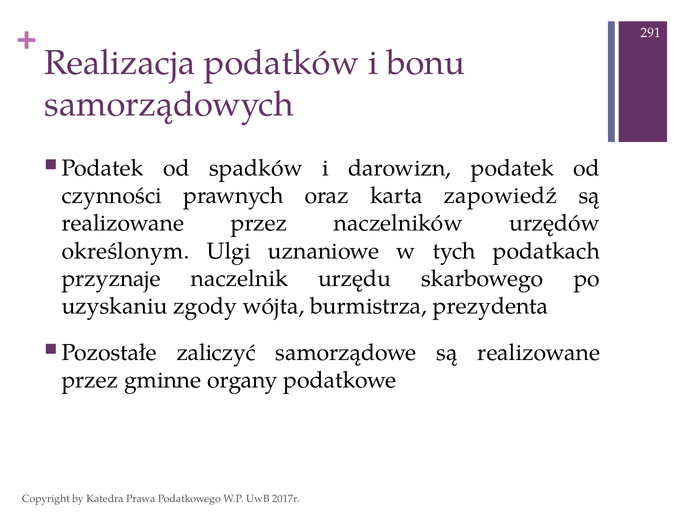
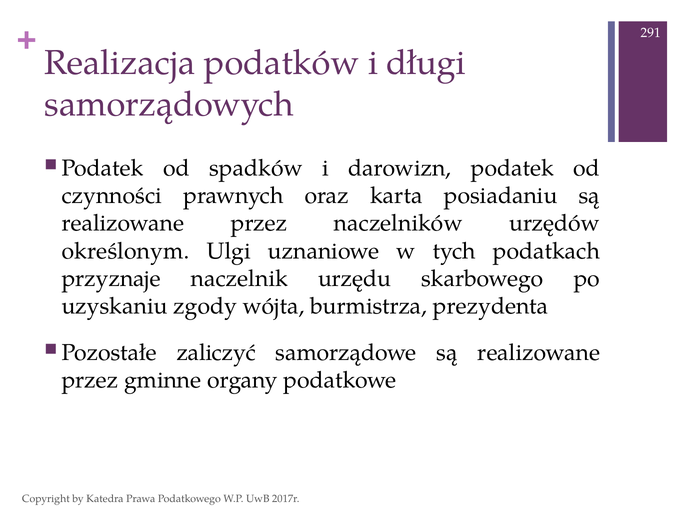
bonu: bonu -> długi (426, 63)
zapowiedź: zapowiedź -> posiadaniu (501, 196)
